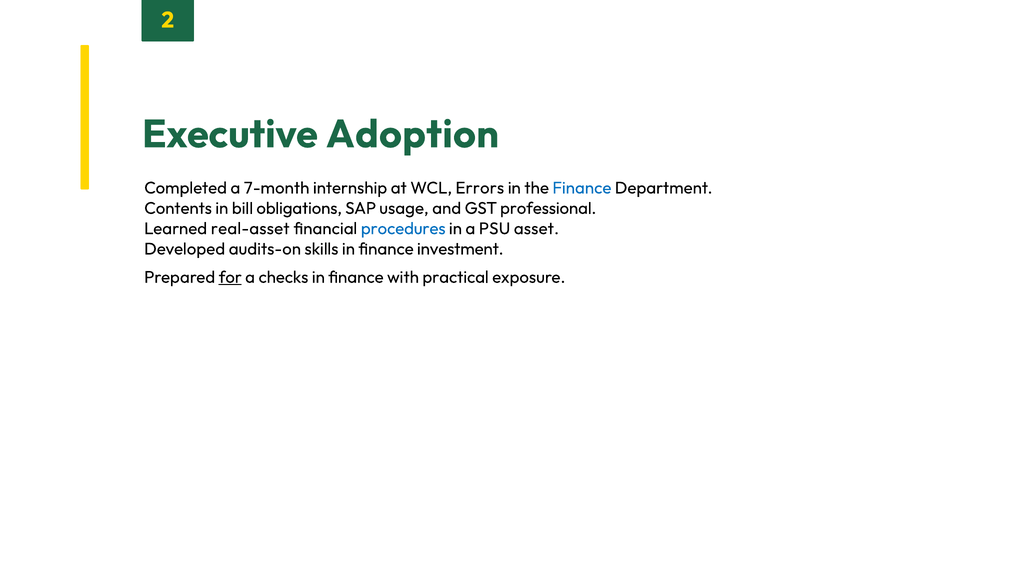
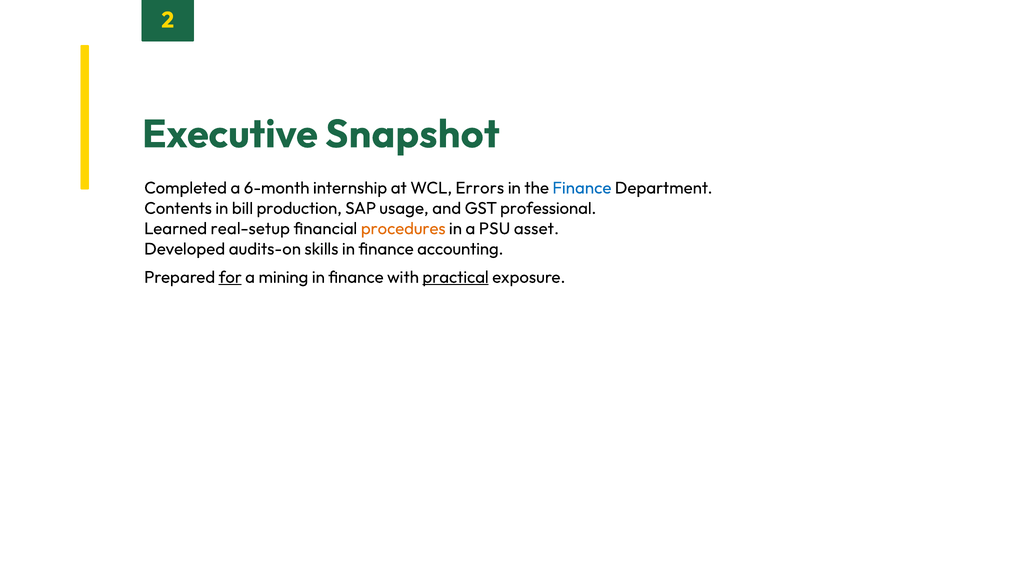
Adoption: Adoption -> Snapshot (412, 134)
7-month: 7-month -> 6-month (277, 188)
obligations: obligations -> production (299, 208)
real-asset: real-asset -> real-setup (250, 229)
procedures colour: blue -> orange (403, 229)
investment: investment -> accounting (460, 249)
checks: checks -> mining (283, 277)
practical underline: none -> present (456, 277)
